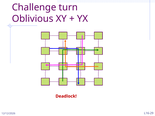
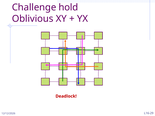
turn: turn -> hold (68, 7)
